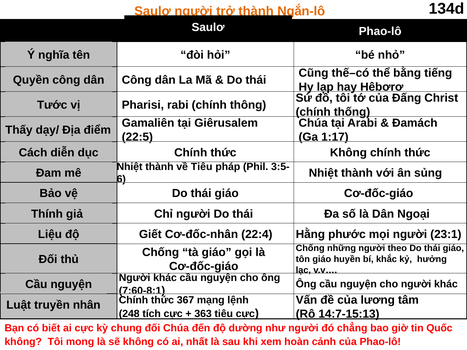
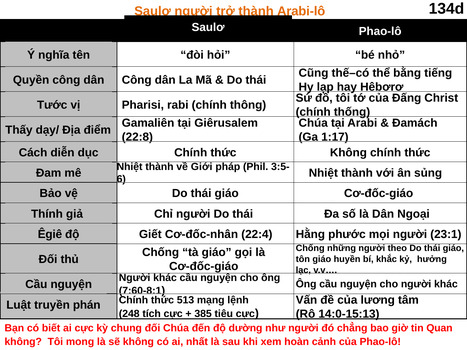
Ngắn-lô: Ngắn-lô -> Arabi-lô (301, 11)
22:5: 22:5 -> 22:8 (137, 137)
về Tiêu: Tiêu -> Giới (202, 167)
Liệu: Liệu -> Êgiê (50, 235)
nhân: nhân -> phán (87, 305)
367: 367 -> 513 (185, 300)
14:7-15:13: 14:7-15:13 -> 14:0-15:13 (349, 314)
363: 363 -> 385 (203, 314)
Quốc: Quốc -> Quan (439, 328)
